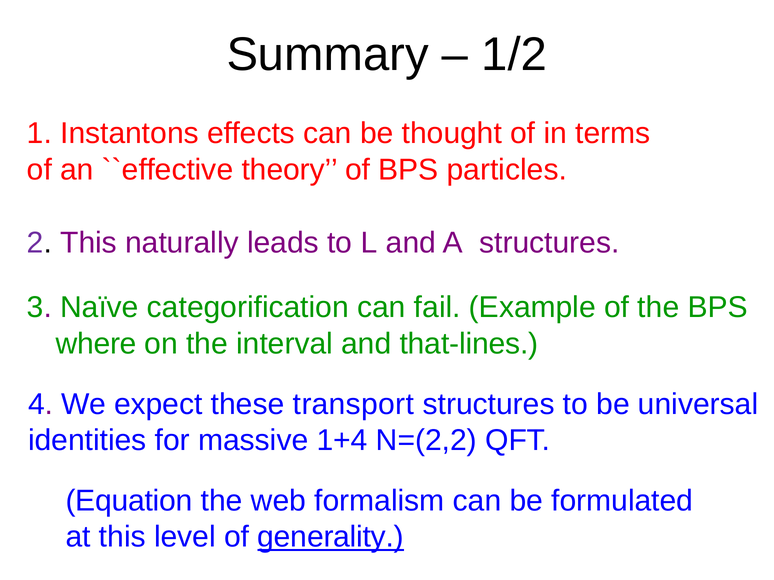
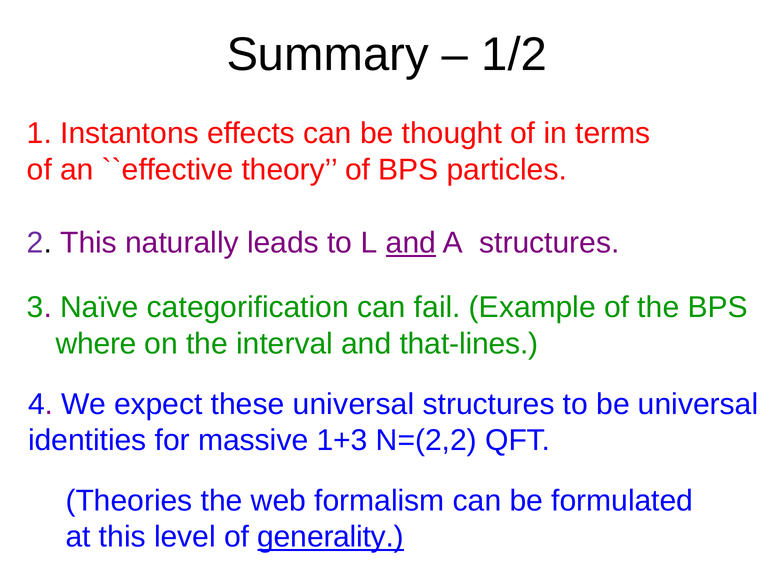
and underline: none -> present (411, 243)
these transport: transport -> universal (354, 404)
1+4: 1+4 -> 1+3 (342, 441)
Equation: Equation -> Theories (129, 501)
